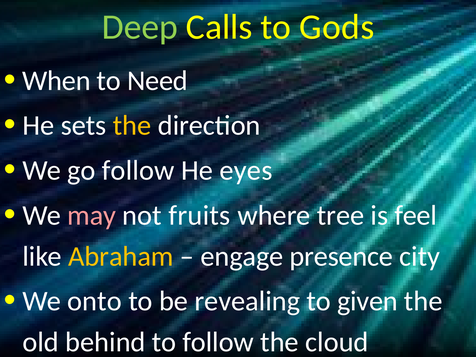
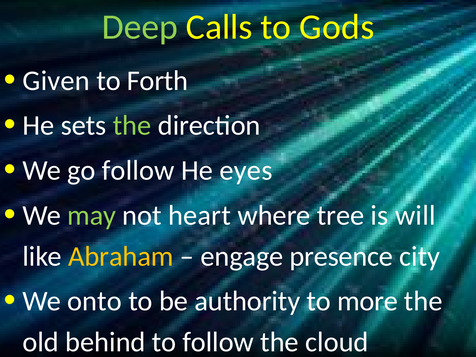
When: When -> Given (56, 81)
Need: Need -> Forth (157, 81)
the colour: yellow -> light green (132, 126)
may colour: pink -> light green (92, 215)
fruits: fruits -> heart (199, 215)
feel: feel -> will (415, 215)
revealing: revealing -> authority (247, 301)
given: given -> more (367, 301)
